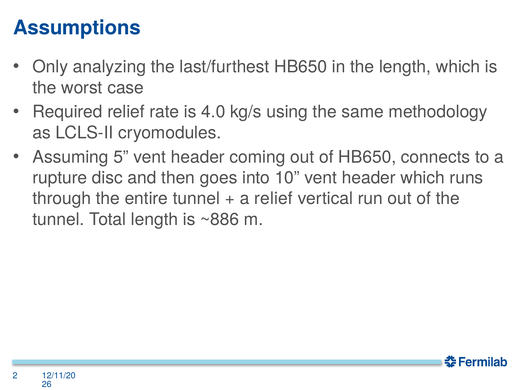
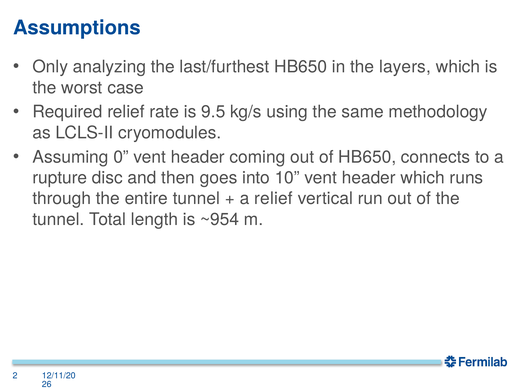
the length: length -> layers (405, 67)
4.0: 4.0 -> 9.5 (213, 112)
5: 5 -> 0 (121, 157)
~886: ~886 -> ~954 (220, 219)
